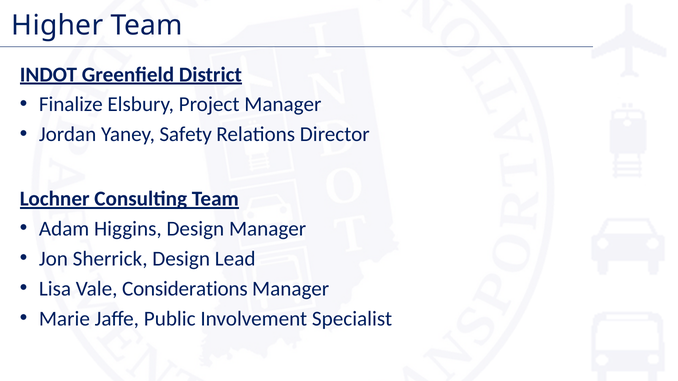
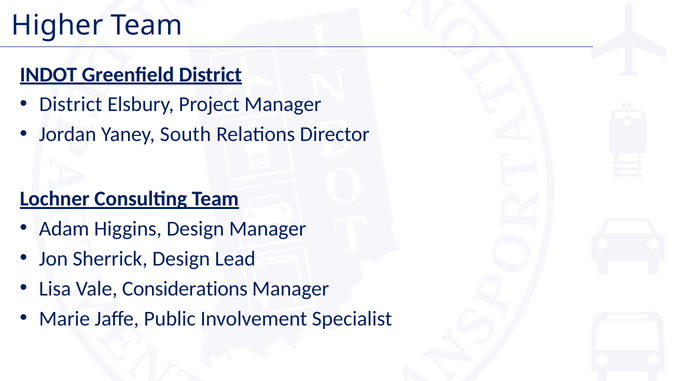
Finalize: Finalize -> District (71, 105)
Safety: Safety -> South (185, 135)
